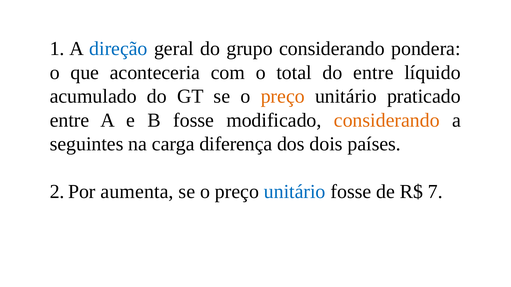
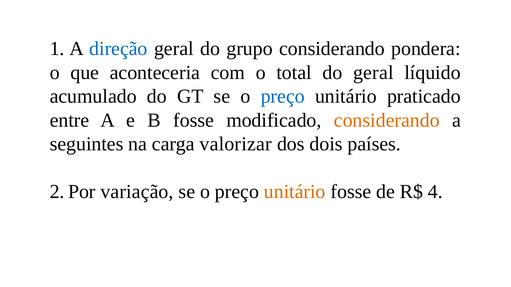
do entre: entre -> geral (373, 73)
preço colour: orange -> blue (283, 97)
diferença: diferença -> valorizar (236, 144)
aumenta: aumenta -> variação (137, 192)
unitário colour: blue -> orange (295, 192)
7: 7 -> 4 (435, 192)
